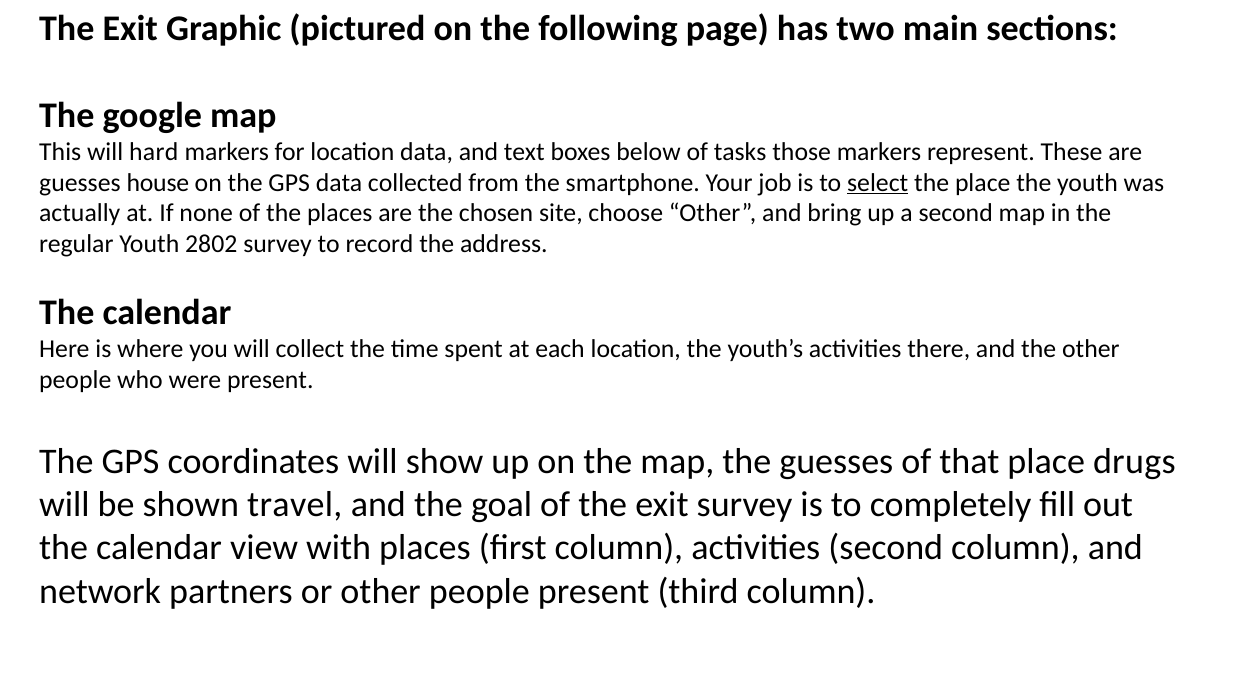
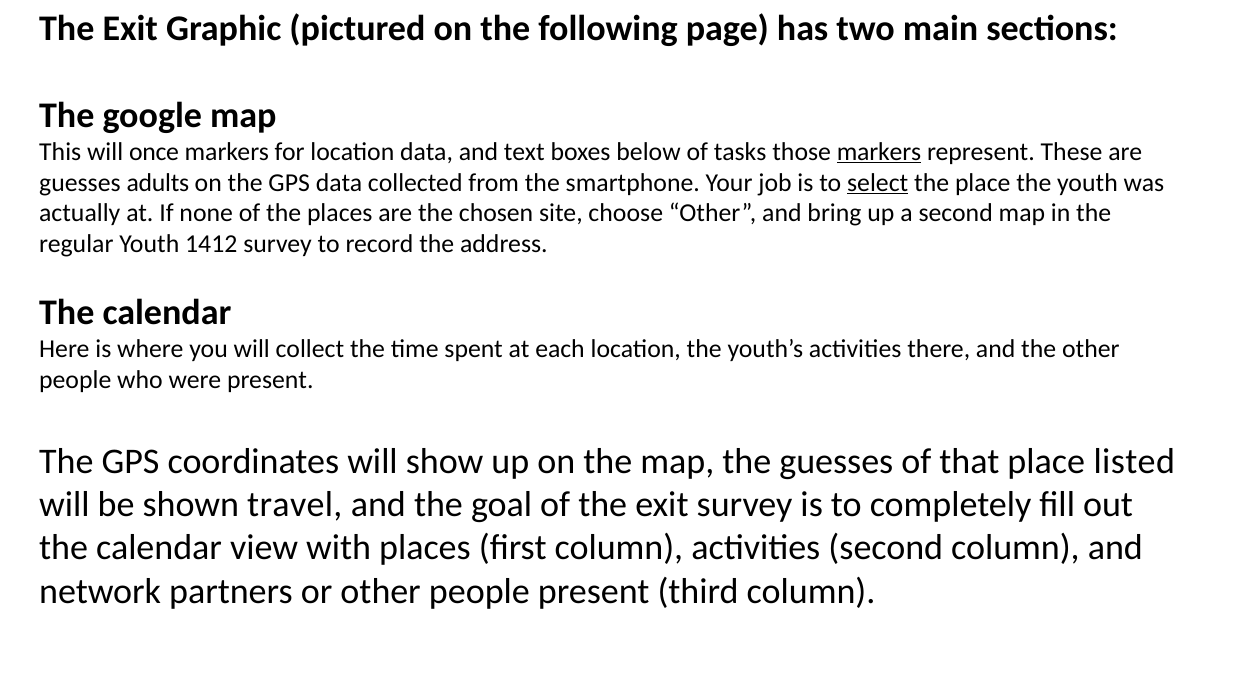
hard: hard -> once (154, 152)
markers underline: none -> present (879, 152)
house: house -> adults (158, 183)
2802: 2802 -> 1412 (211, 244)
drugs: drugs -> listed (1134, 462)
